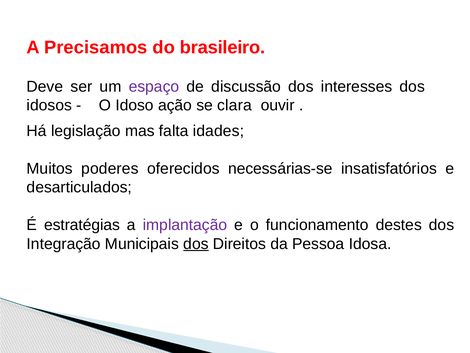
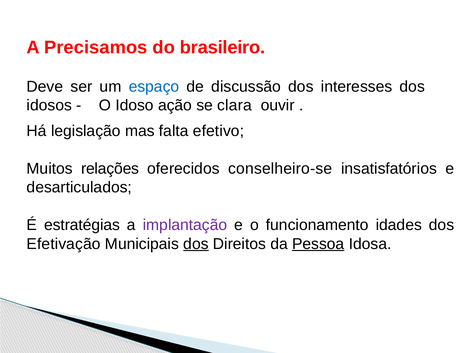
espaço colour: purple -> blue (154, 86)
idades: idades -> efetivo (219, 131)
poderes: poderes -> relações (110, 168)
necessárias-se: necessárias-se -> conselheiro-se (280, 168)
destes: destes -> idades (399, 225)
Integração: Integração -> Efetivação (64, 244)
Pessoa underline: none -> present (318, 244)
